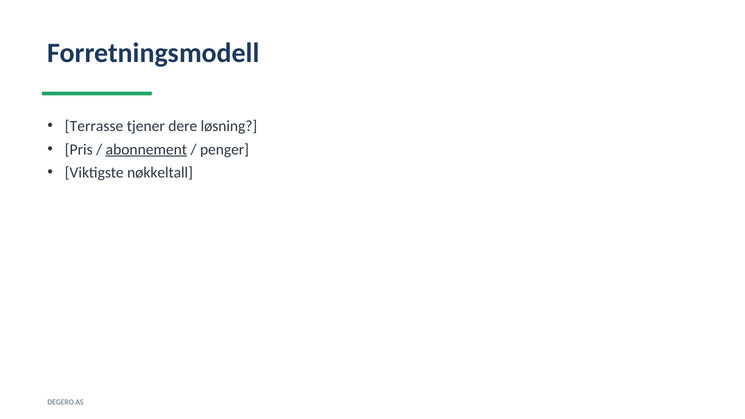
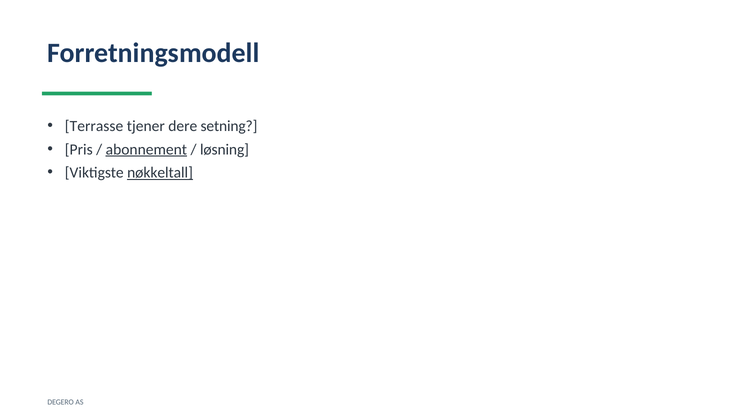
løsning: løsning -> setning (229, 126)
penger: penger -> løsning (224, 149)
nøkkeltall underline: none -> present (160, 173)
